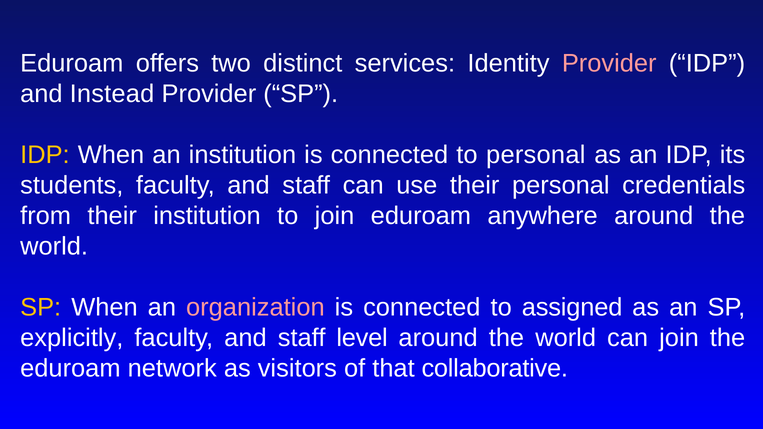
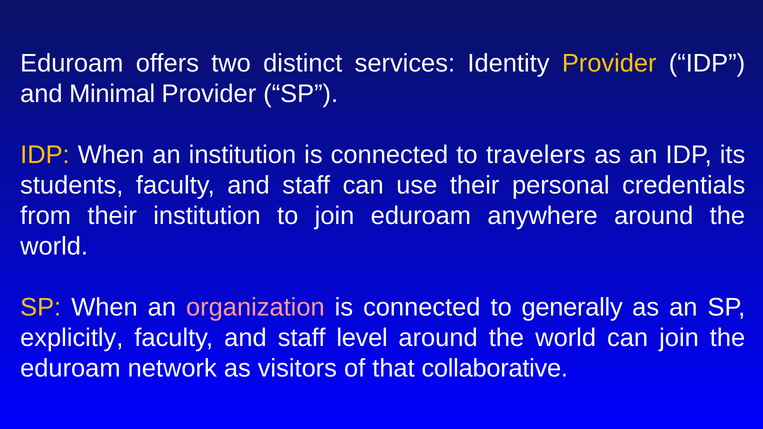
Provider colour: pink -> yellow (609, 63)
Instead: Instead -> Minimal (112, 94)
to personal: personal -> travelers (536, 155)
assigned: assigned -> generally (572, 308)
